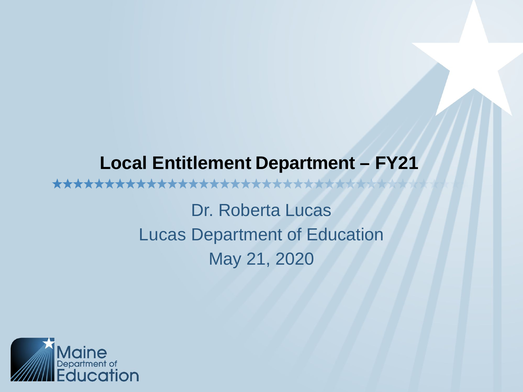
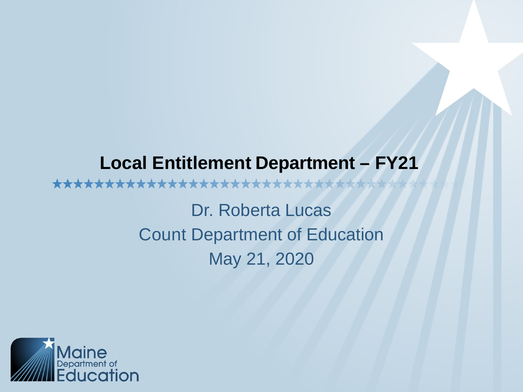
Lucas: Lucas -> Count (163, 235)
